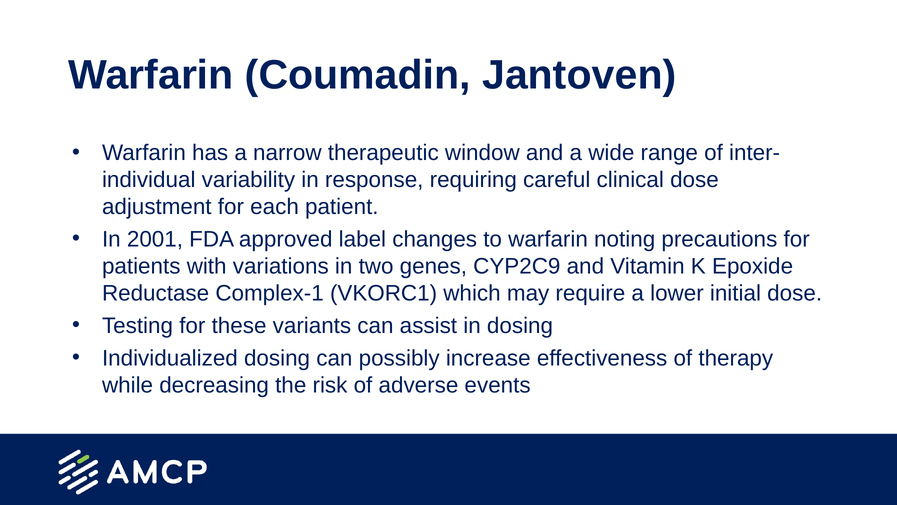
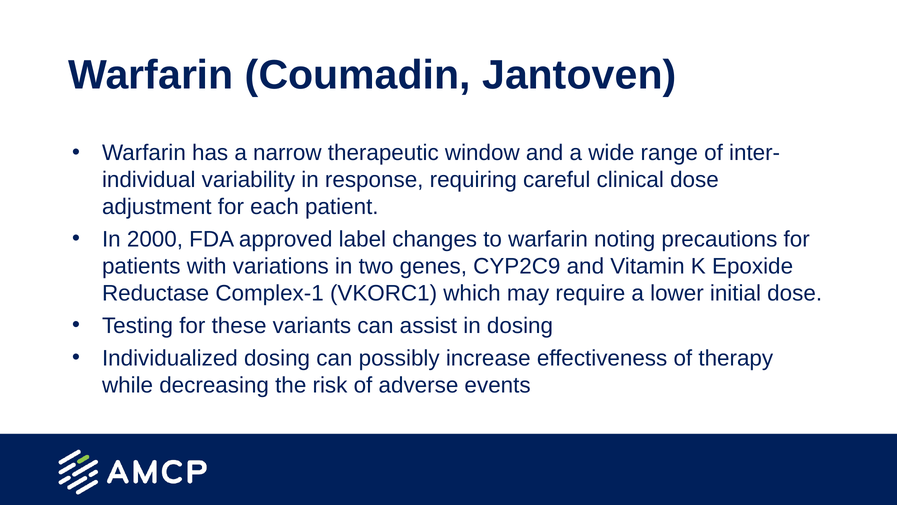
2001: 2001 -> 2000 (155, 239)
